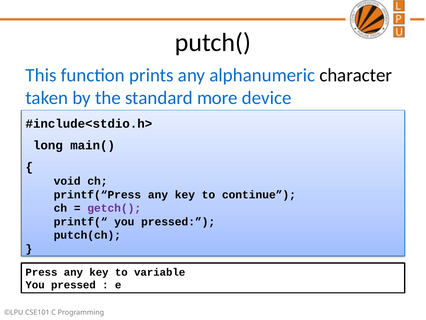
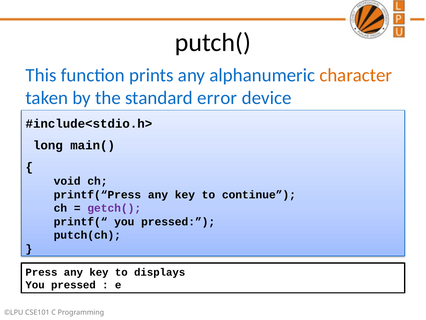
character colour: black -> orange (356, 75)
more: more -> error (217, 98)
variable: variable -> displays (160, 272)
